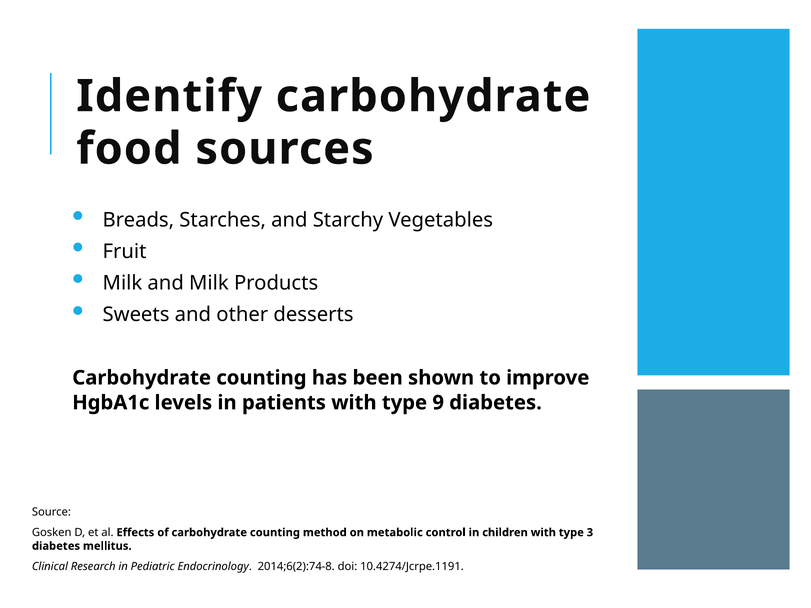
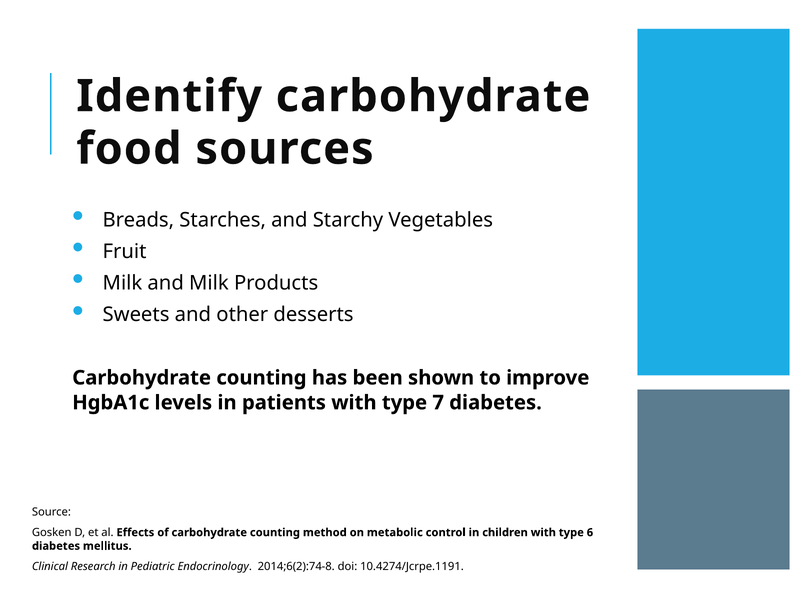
9: 9 -> 7 (438, 403)
3: 3 -> 6 (590, 533)
